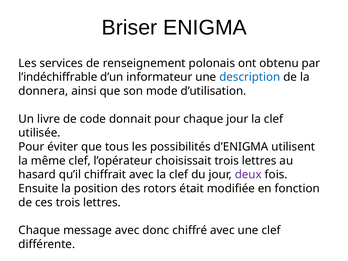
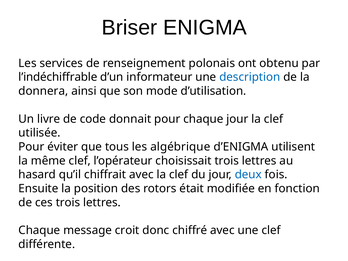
possibilités: possibilités -> algébrique (180, 147)
deux colour: purple -> blue (248, 175)
message avec: avec -> croit (127, 230)
